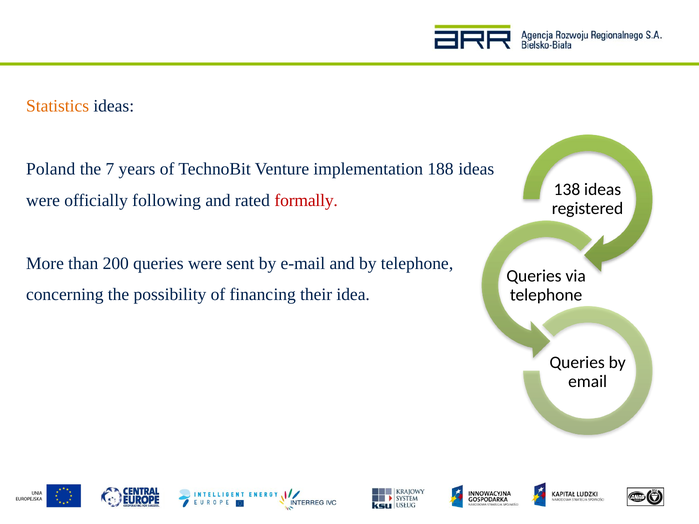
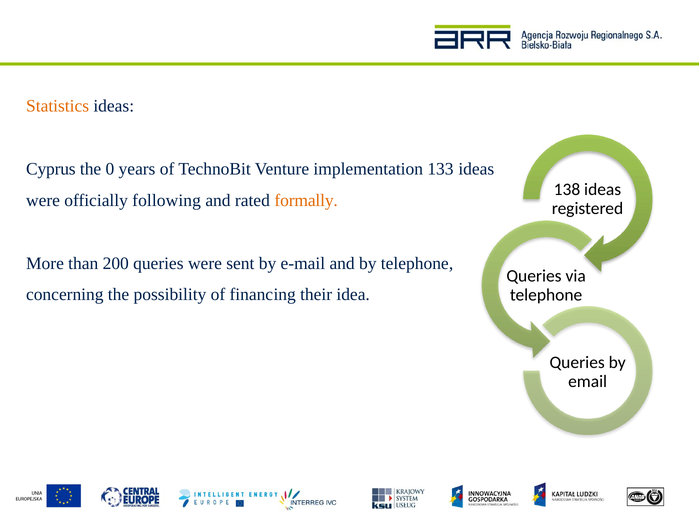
Poland: Poland -> Cyprus (51, 169)
7: 7 -> 0 (110, 169)
188: 188 -> 133 (440, 169)
formally colour: red -> orange (306, 200)
